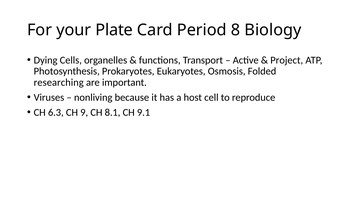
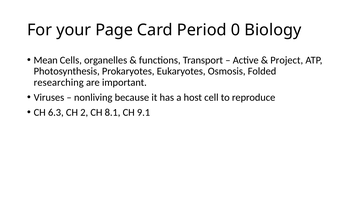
Plate: Plate -> Page (114, 30)
8: 8 -> 0 (236, 30)
Dying: Dying -> Mean (46, 60)
9: 9 -> 2 (84, 112)
